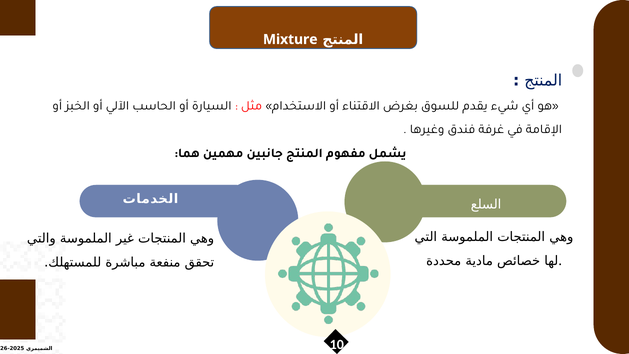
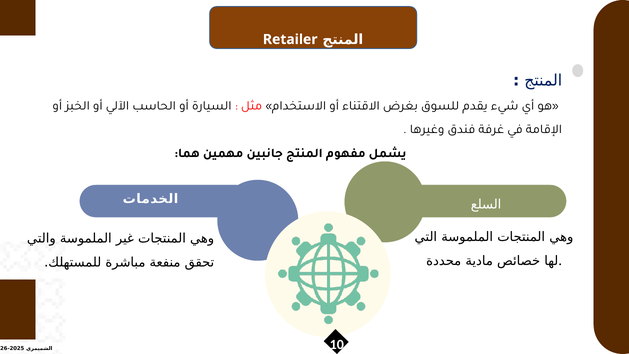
Mixture: Mixture -> Retailer (290, 39)
